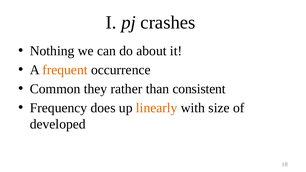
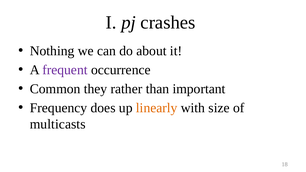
frequent colour: orange -> purple (65, 70)
consistent: consistent -> important (199, 89)
developed: developed -> multicasts (58, 124)
